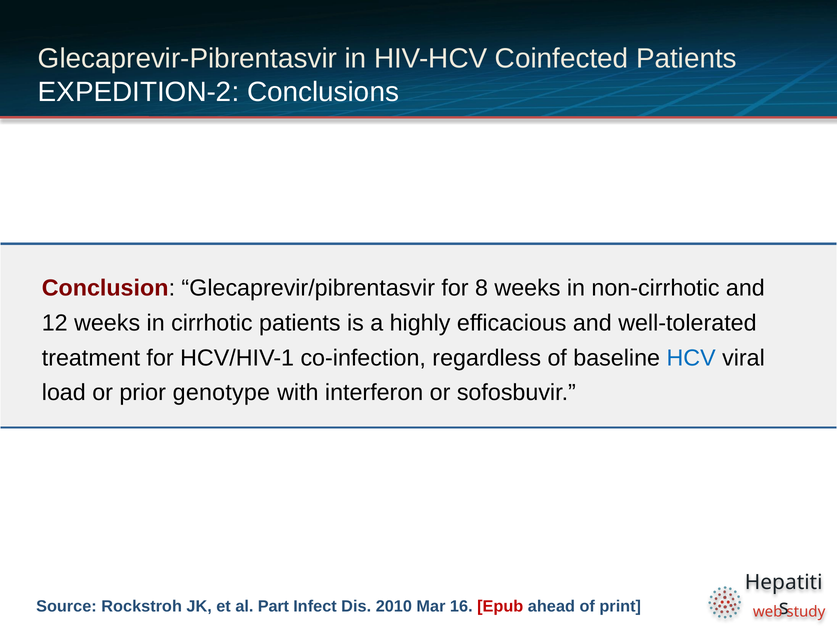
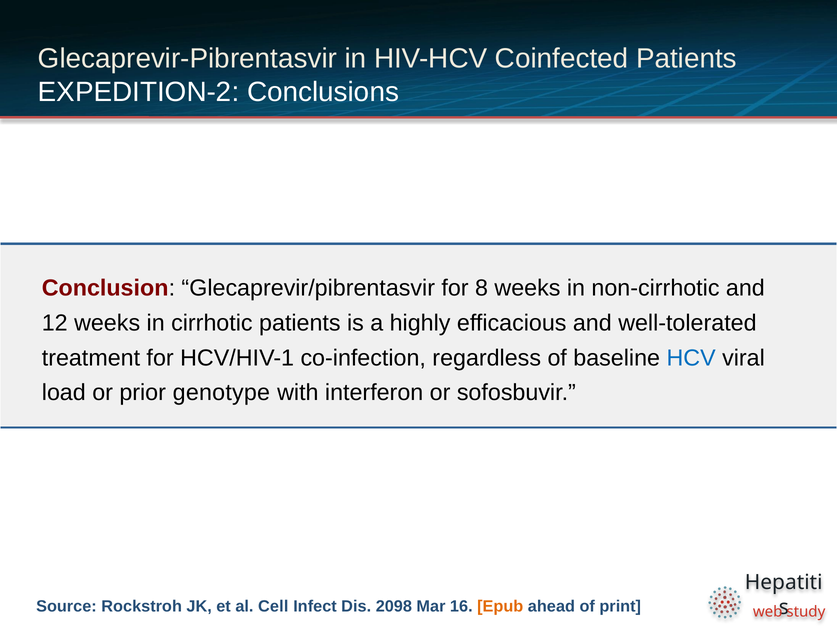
Part: Part -> Cell (273, 607)
2010: 2010 -> 2098 (394, 607)
Epub colour: red -> orange (500, 607)
